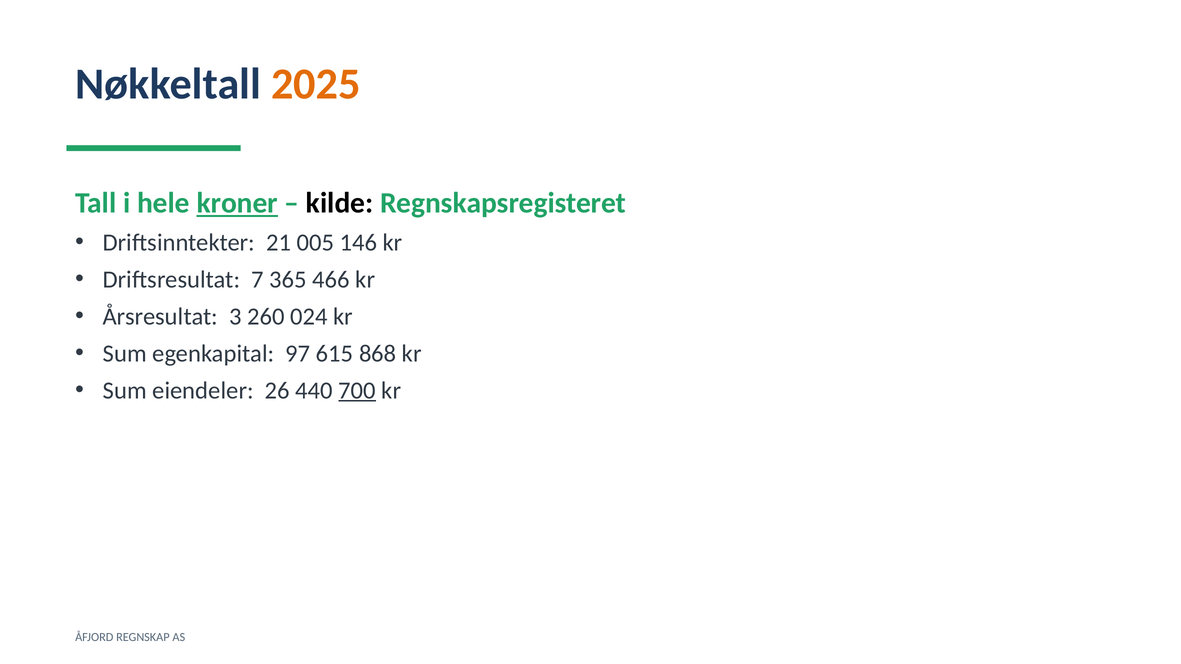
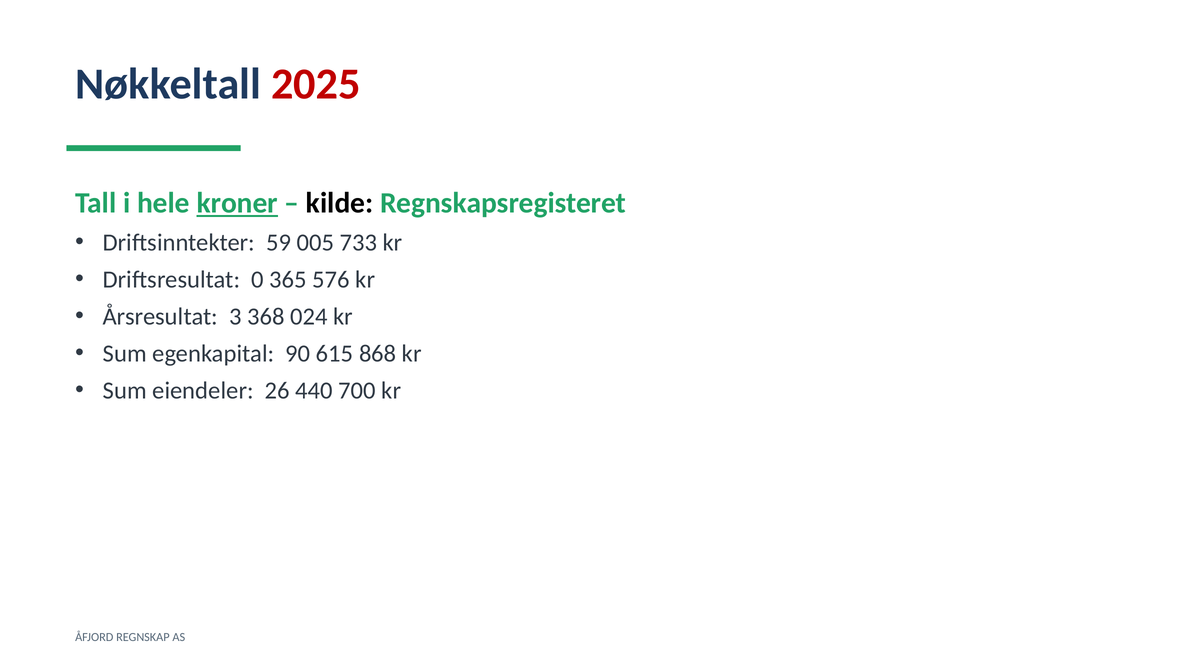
2025 colour: orange -> red (316, 84)
21: 21 -> 59 (279, 243)
146: 146 -> 733 (358, 243)
7: 7 -> 0 (258, 280)
466: 466 -> 576 (331, 280)
260: 260 -> 368 (266, 317)
97: 97 -> 90 (298, 354)
700 underline: present -> none (357, 391)
